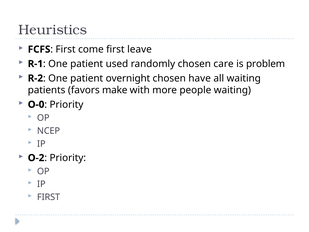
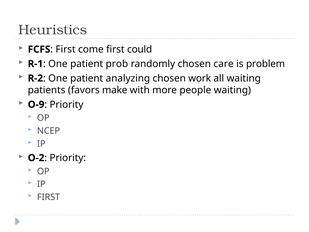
leave: leave -> could (140, 49)
used: used -> prob (117, 64)
overnight: overnight -> analyzing (128, 78)
have: have -> work (200, 78)
O-0: O-0 -> O-9 (36, 104)
